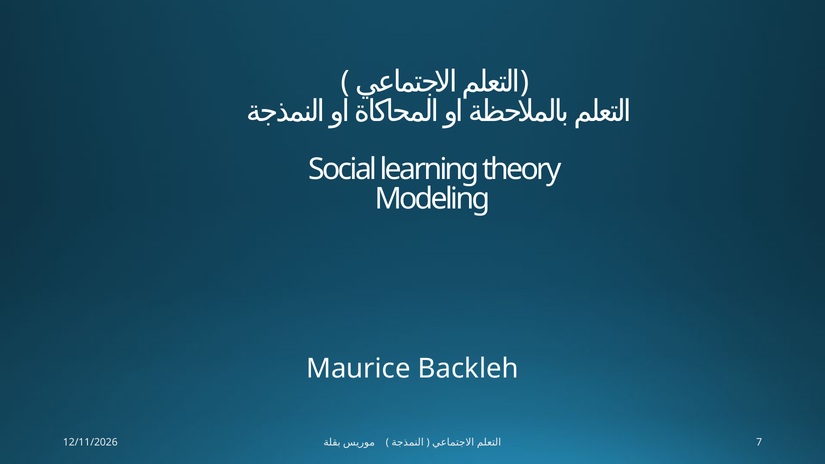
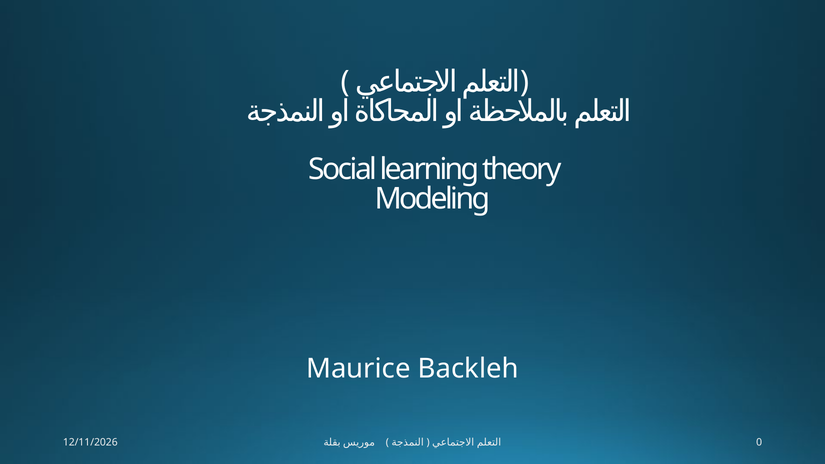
7: 7 -> 0 (759, 442)
